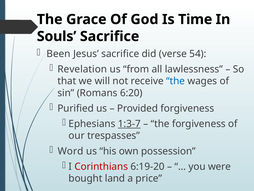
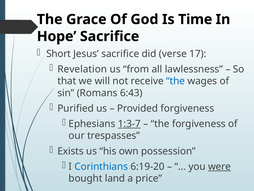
Souls: Souls -> Hope (57, 36)
Been: Been -> Short (59, 54)
54: 54 -> 17 (198, 54)
6:20: 6:20 -> 6:43 (131, 93)
Word: Word -> Exists (71, 151)
Corinthians colour: red -> blue (101, 166)
were underline: none -> present (219, 166)
